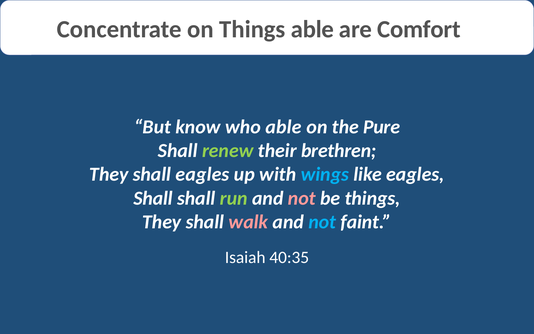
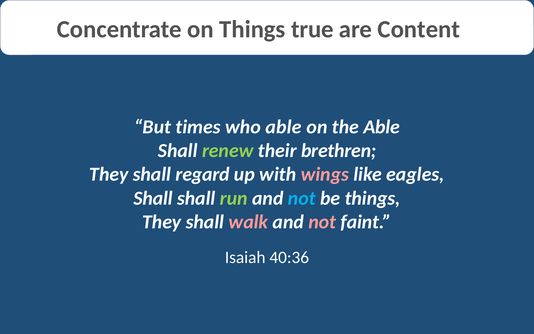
Things able: able -> true (312, 29)
Comfort: Comfort -> Content (419, 29)
know: know -> times (198, 127)
the Pure: Pure -> Able (382, 127)
shall eagles: eagles -> regard (203, 174)
wings colour: light blue -> pink (325, 174)
not colour: pink -> light blue (302, 198)
not colour: light blue -> pink (322, 222)
40:35: 40:35 -> 40:36 (289, 257)
